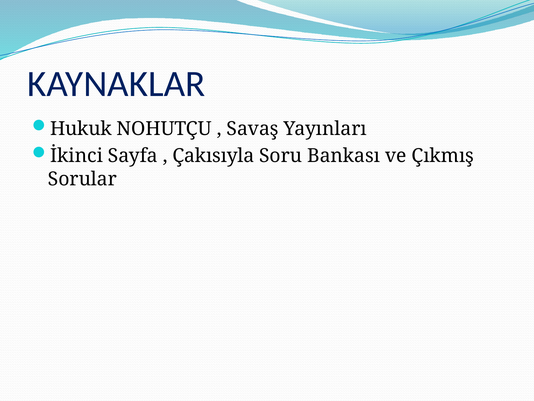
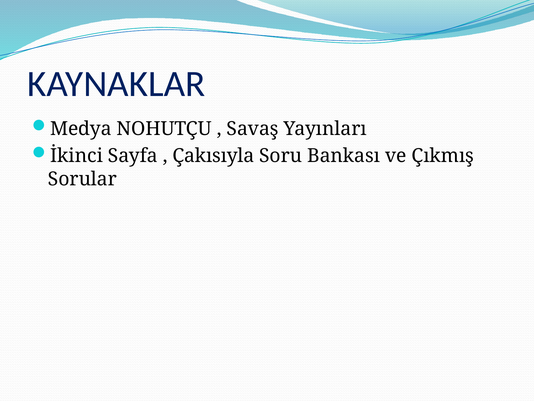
Hukuk: Hukuk -> Medya (81, 129)
